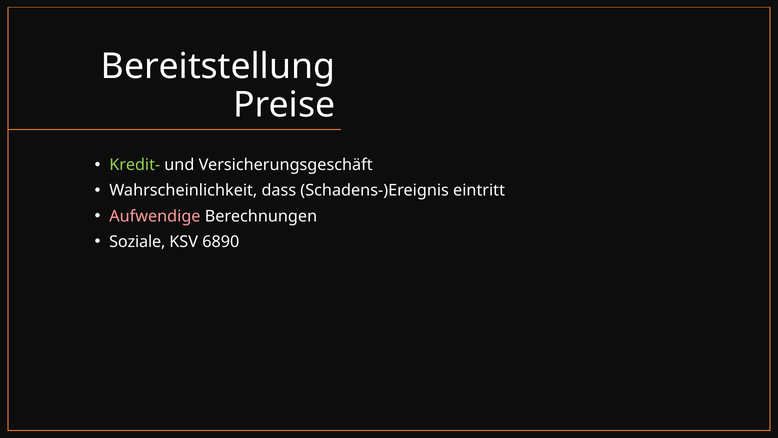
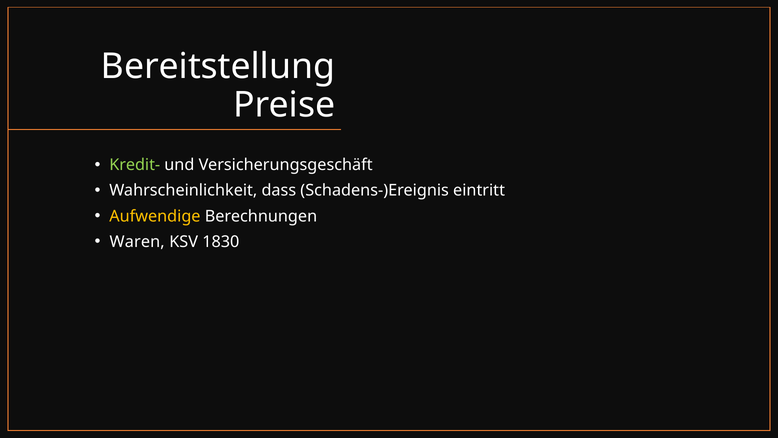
Aufwendige colour: pink -> yellow (155, 216)
Soziale: Soziale -> Waren (137, 242)
6890: 6890 -> 1830 (221, 242)
